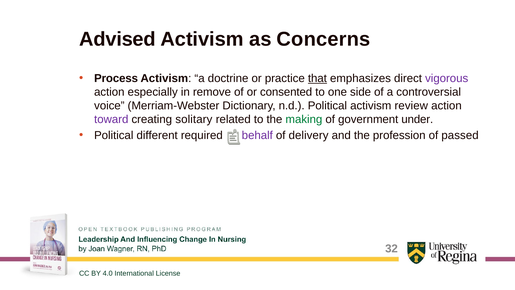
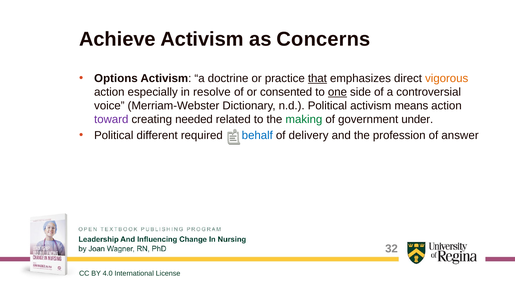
Advised: Advised -> Achieve (117, 39)
Process: Process -> Options (116, 78)
vigorous colour: purple -> orange (447, 78)
remove: remove -> resolve (212, 92)
one underline: none -> present (337, 92)
review: review -> means (411, 106)
solitary: solitary -> needed (194, 119)
behalf colour: purple -> blue (257, 135)
passed: passed -> answer (460, 135)
